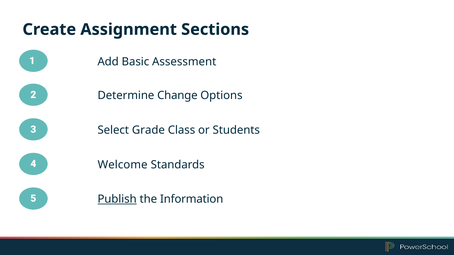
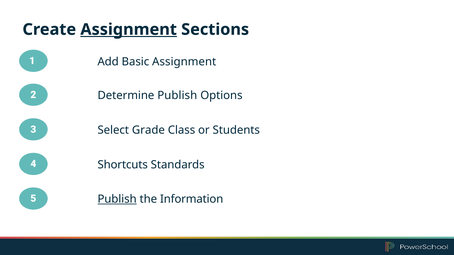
Assignment underline: none -> present (129, 30)
Basic Assessment: Assessment -> Assignment (184, 62)
Determine Change: Change -> Publish (177, 96)
Welcome: Welcome -> Shortcuts (123, 165)
